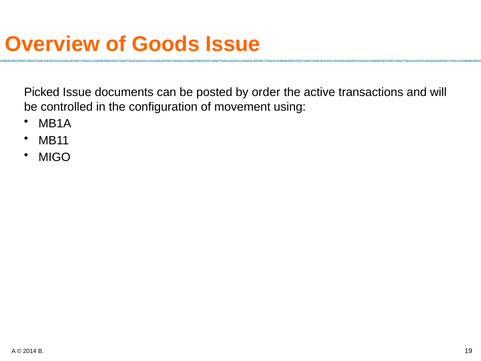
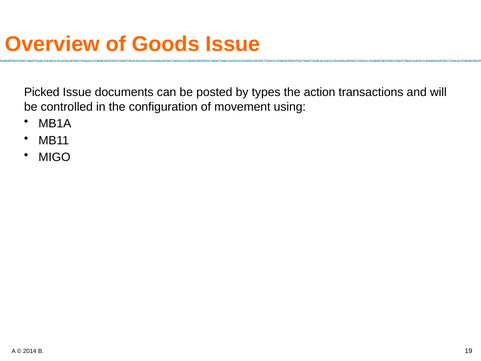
order: order -> types (266, 92)
active: active -> action (320, 92)
